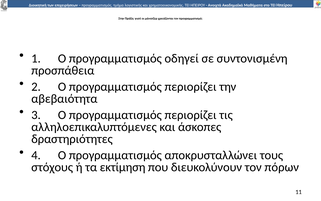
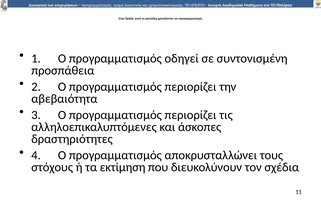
πόρων: πόρων -> σχέδια (282, 167)
